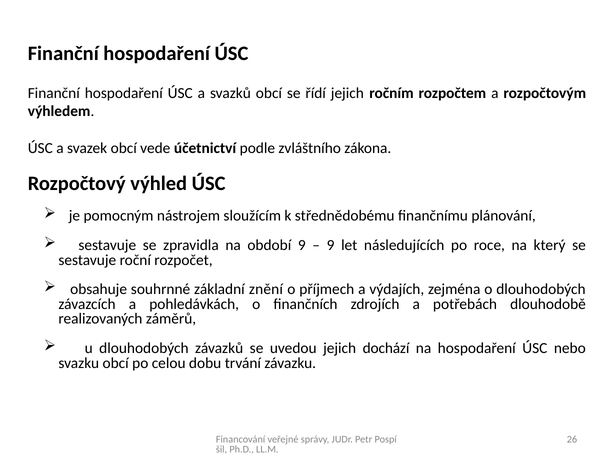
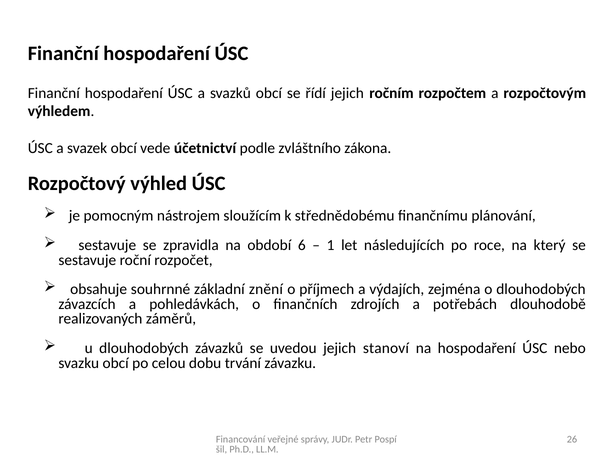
období 9: 9 -> 6 (302, 246)
9: 9 -> 1 (331, 246)
dochází: dochází -> stanoví (386, 349)
